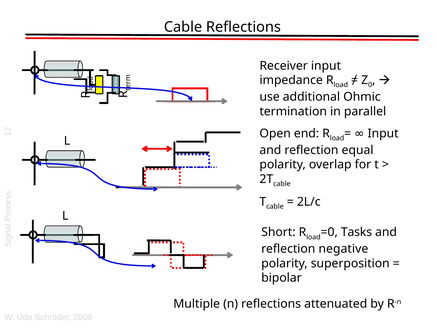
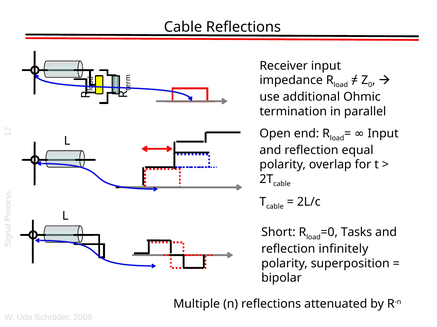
negative: negative -> infinitely (343, 249)
